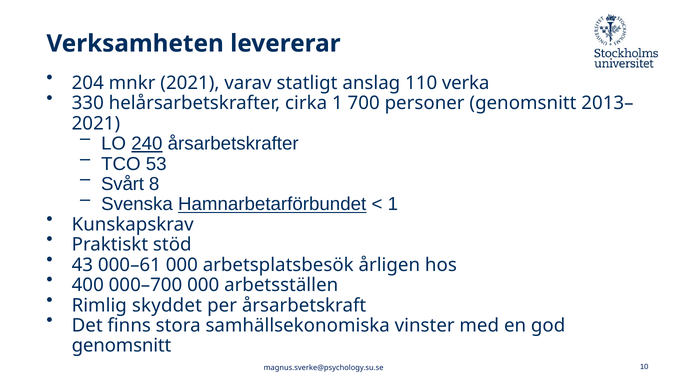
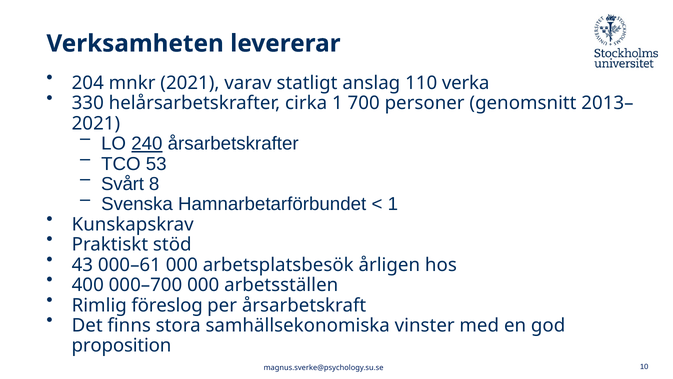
Hamnarbetarförbundet underline: present -> none (272, 204)
skyddet: skyddet -> föreslog (167, 305)
genomsnitt: genomsnitt -> proposition (121, 345)
